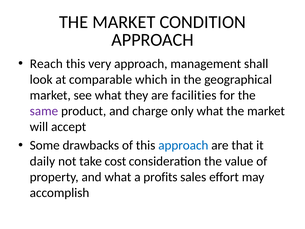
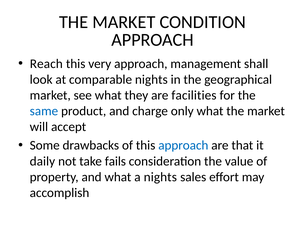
comparable which: which -> nights (151, 79)
same colour: purple -> blue (44, 111)
cost: cost -> fails (115, 161)
a profits: profits -> nights (160, 177)
